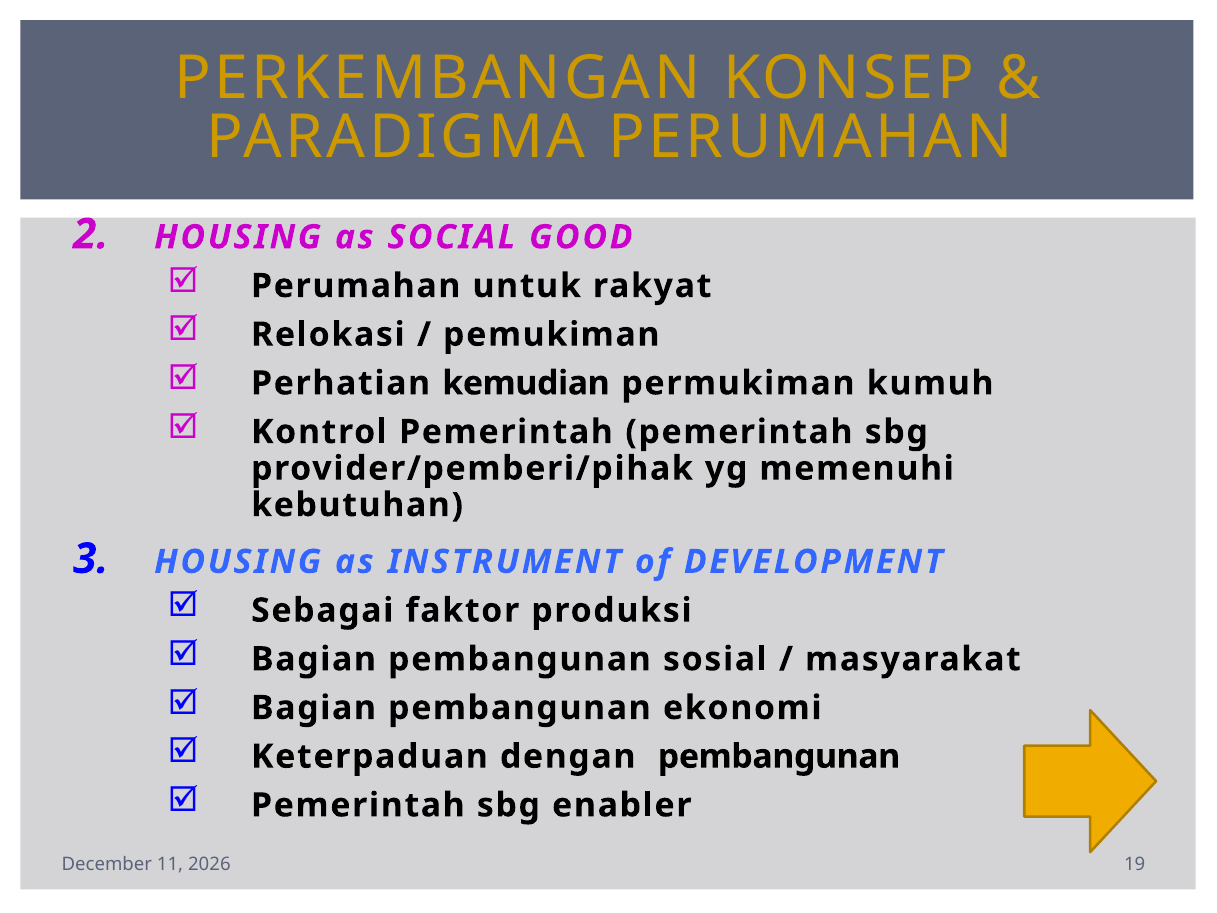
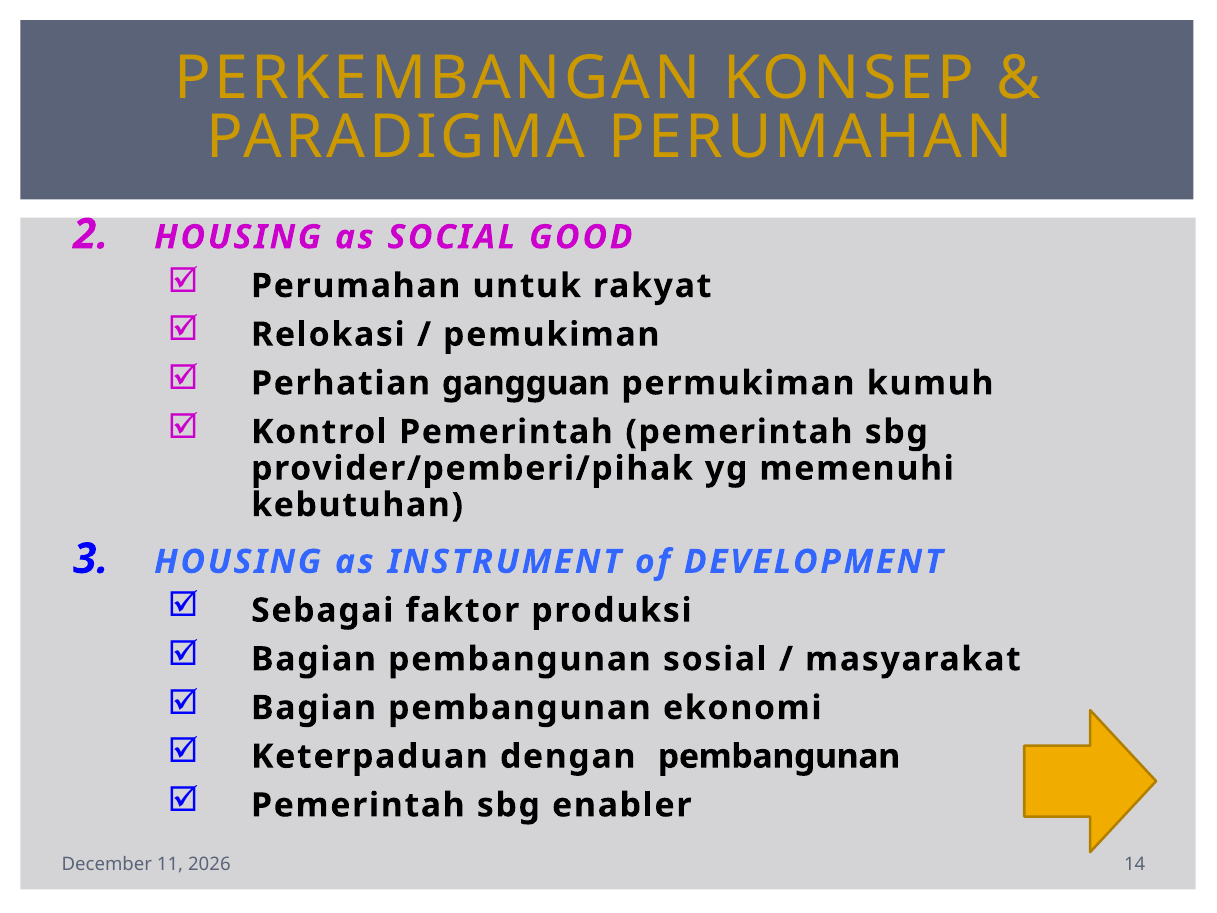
kemudian: kemudian -> gangguan (526, 383)
19: 19 -> 14 (1135, 864)
